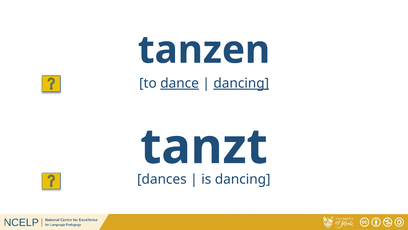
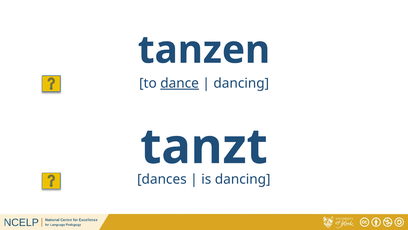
dancing underline: present -> none (241, 83)
